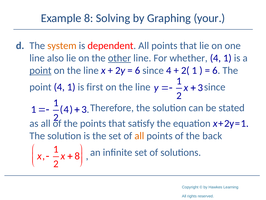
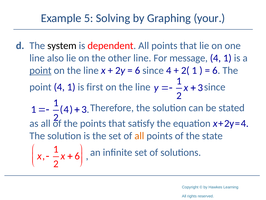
Example 8: 8 -> 5 (89, 18)
system colour: orange -> black (62, 45)
other underline: present -> none (119, 58)
whether: whether -> message (189, 58)
1: 1 -> 4 (245, 123)
back: back -> state (212, 136)
8: 8 -> 6 (77, 156)
